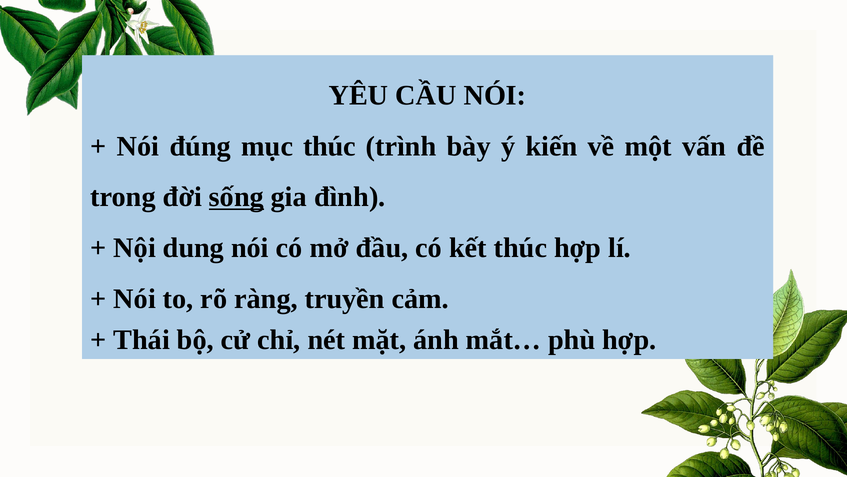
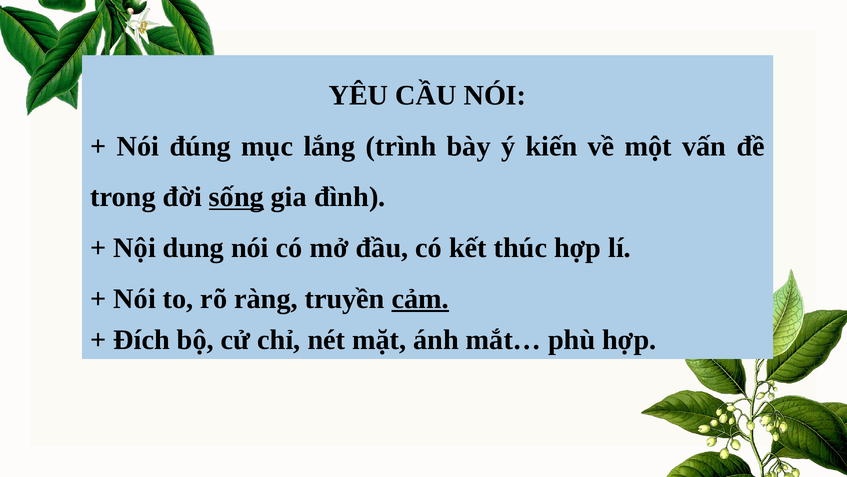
mục thúc: thúc -> lắng (329, 146)
cảm underline: none -> present (420, 298)
Thái: Thái -> Đích (142, 339)
